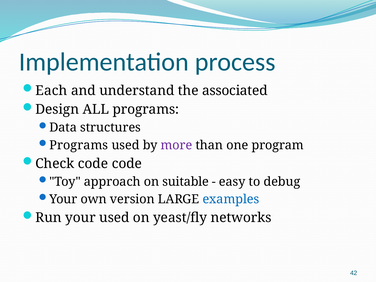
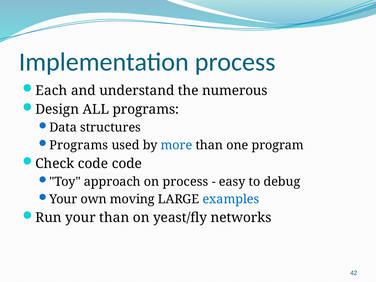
associated: associated -> numerous (235, 91)
more colour: purple -> blue (176, 145)
on suitable: suitable -> process (185, 182)
version: version -> moving (132, 199)
your used: used -> than (114, 218)
